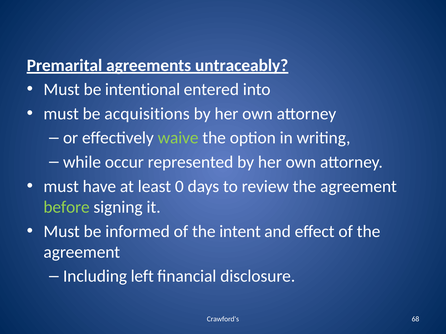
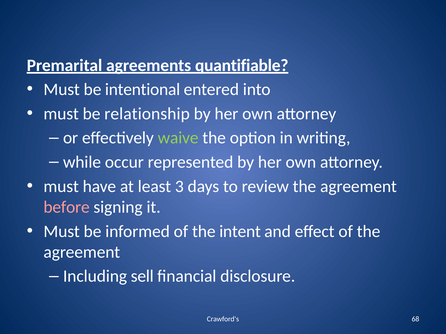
untraceably: untraceably -> quantifiable (242, 65)
acquisitions: acquisitions -> relationship (147, 114)
0: 0 -> 3 (179, 187)
before colour: light green -> pink (67, 207)
left: left -> sell (142, 277)
